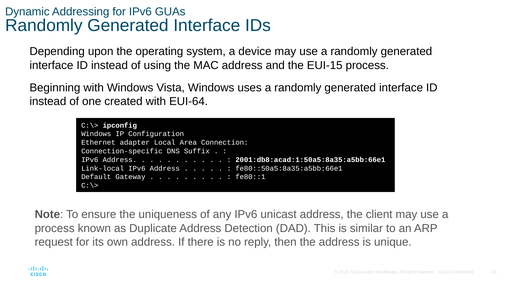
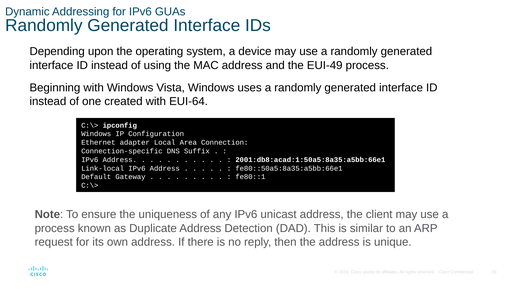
EUI-15: EUI-15 -> EUI-49 (325, 65)
